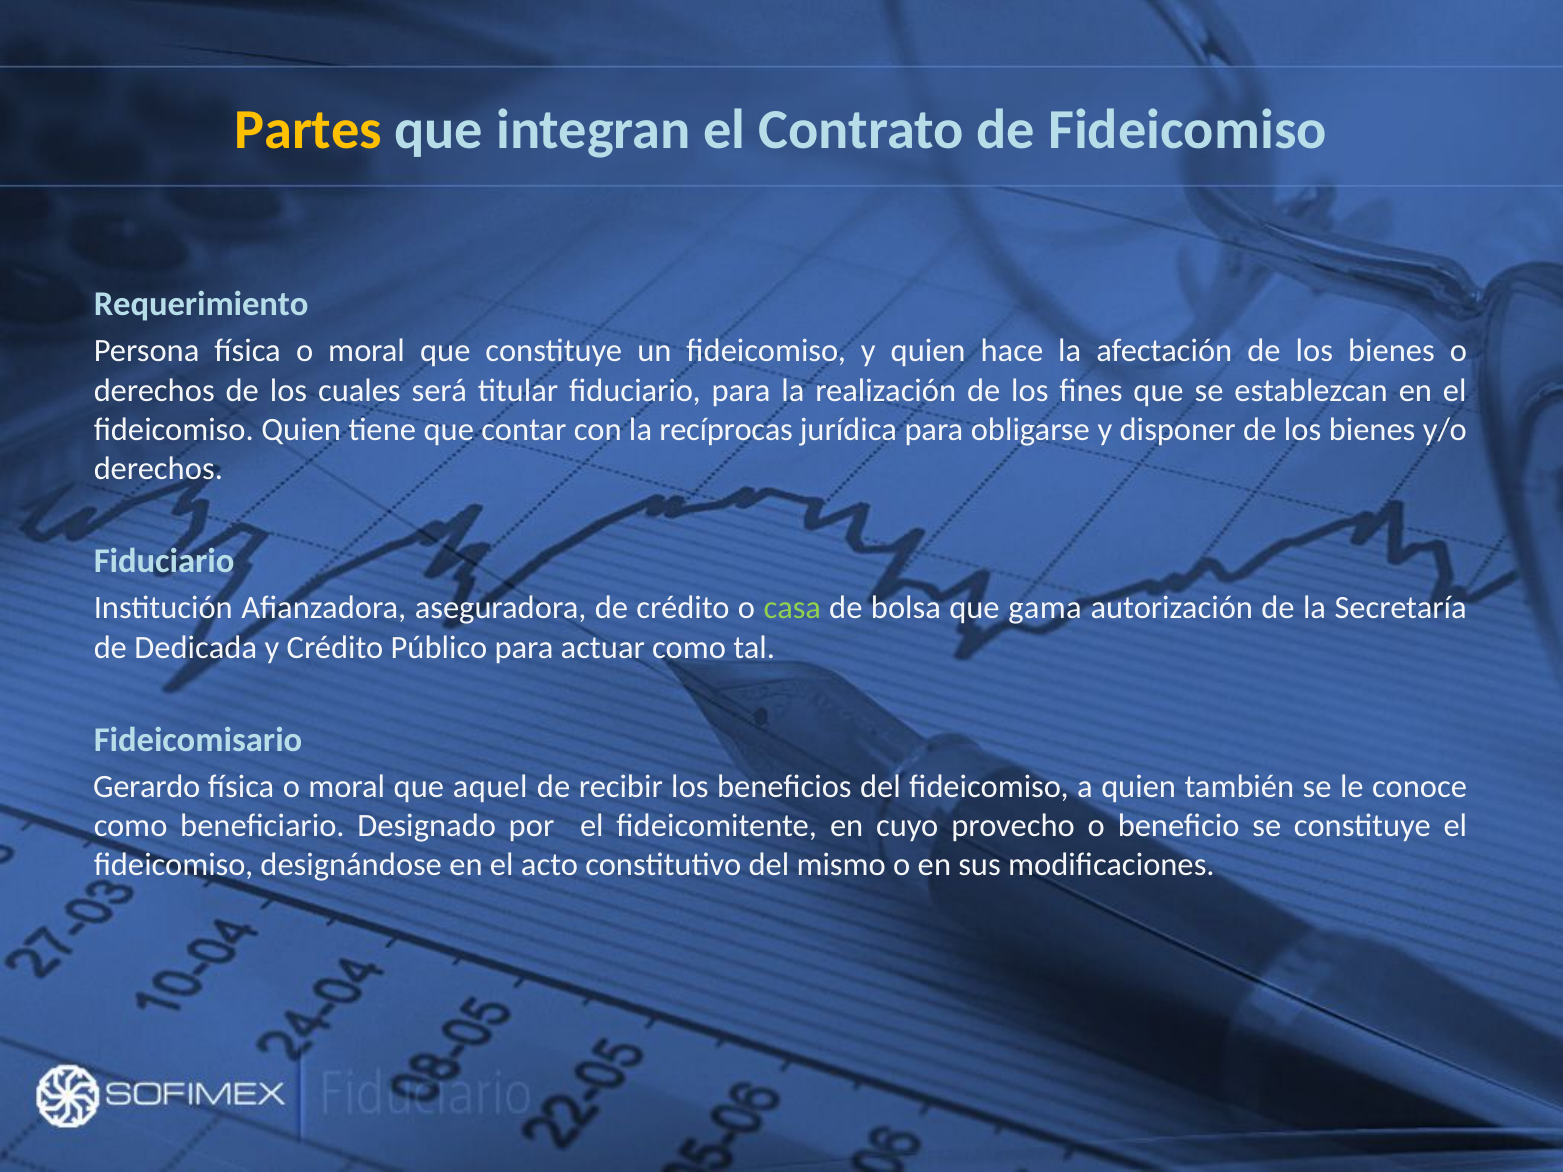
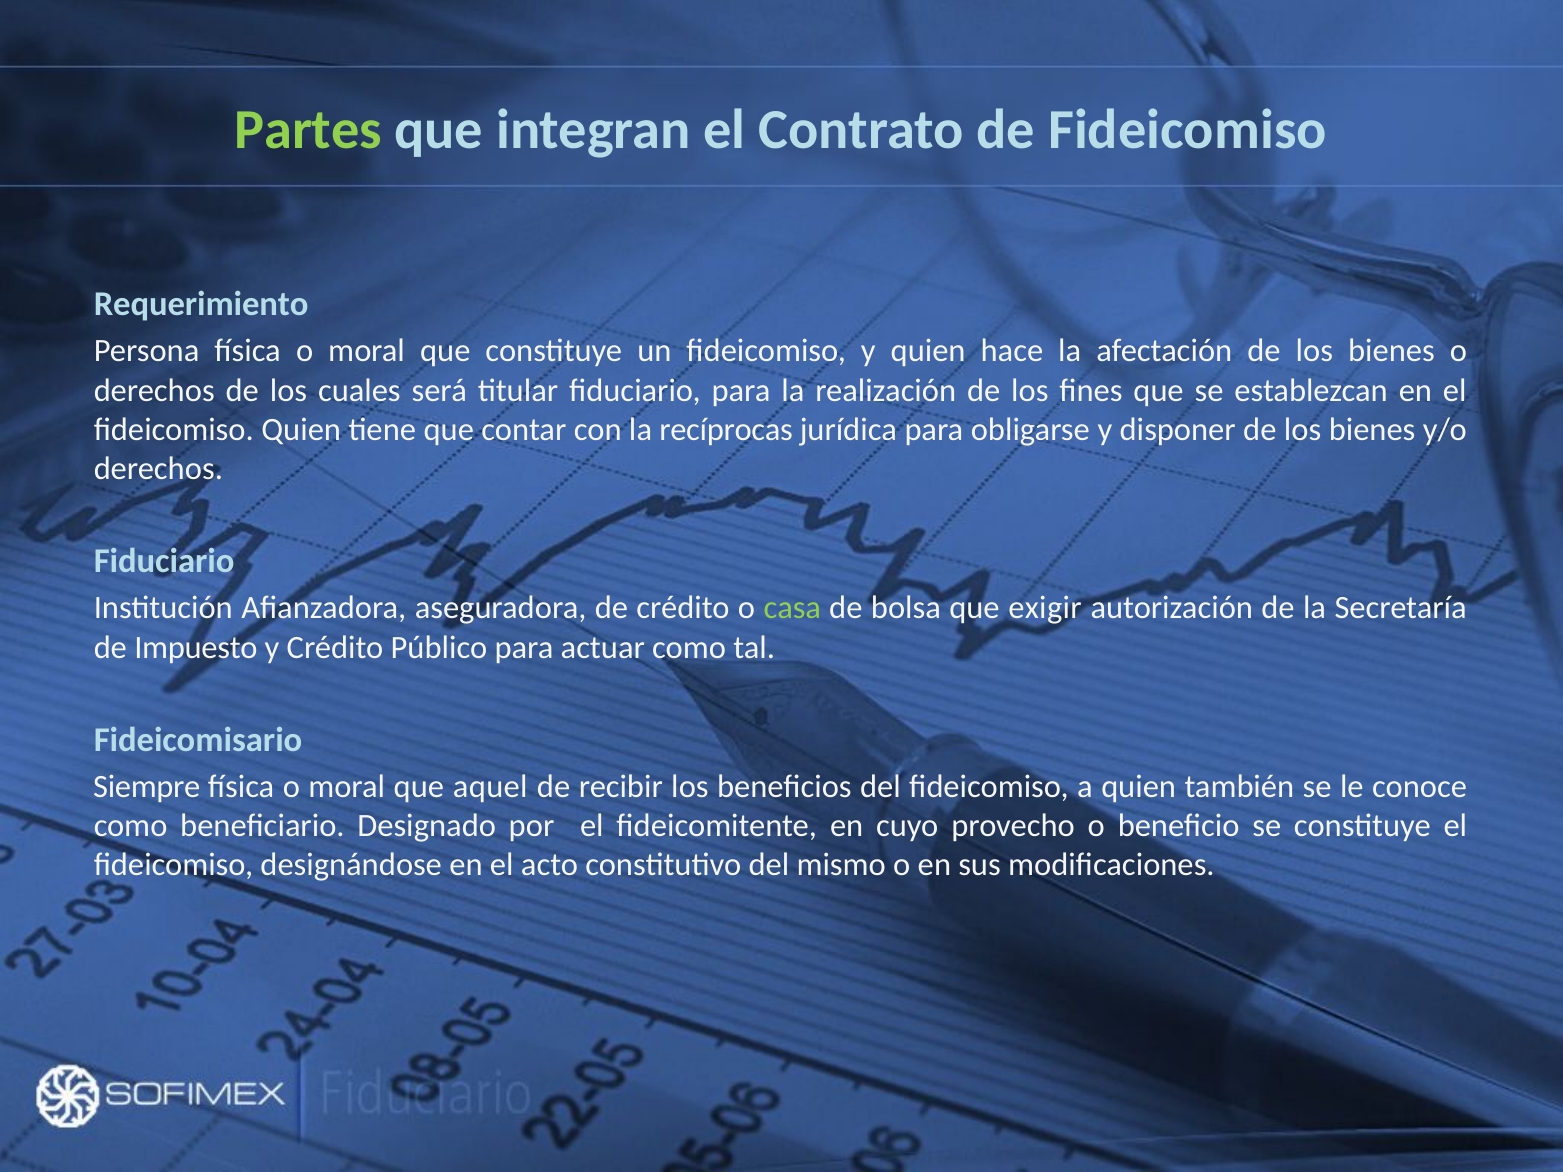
Partes colour: yellow -> light green (308, 130)
gama: gama -> exigir (1045, 608)
Dedicada: Dedicada -> Impuesto (196, 647)
Gerardo: Gerardo -> Siempre (147, 787)
